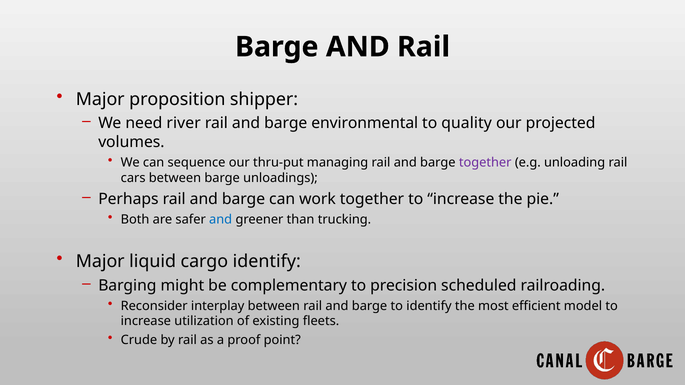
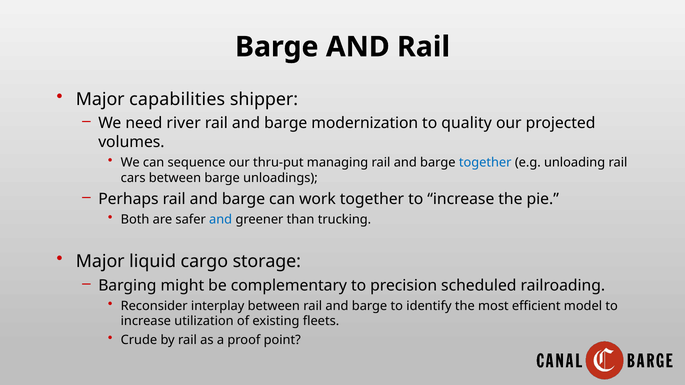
proposition: proposition -> capabilities (177, 99)
environmental: environmental -> modernization (365, 123)
together colour: purple -> blue (485, 163)
cargo identify: identify -> storage (267, 262)
